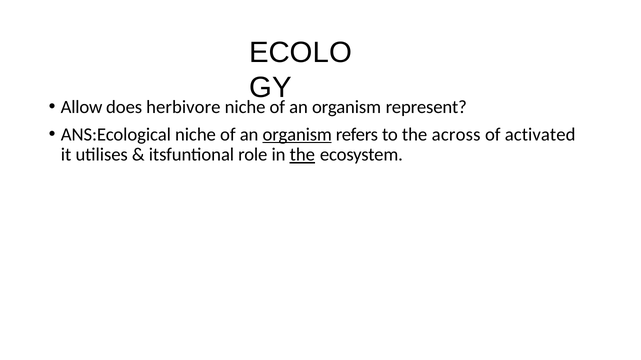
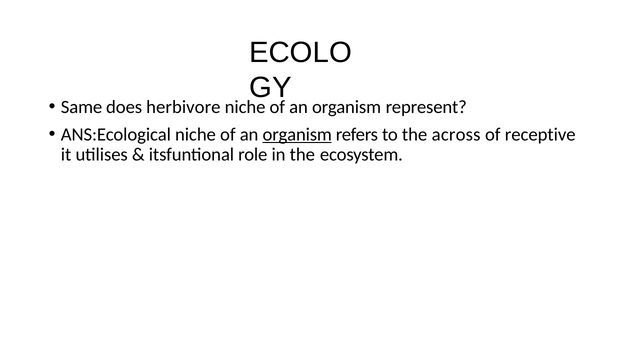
Allow: Allow -> Same (82, 107)
activated: activated -> receptive (540, 135)
the underline: present -> none (302, 155)
